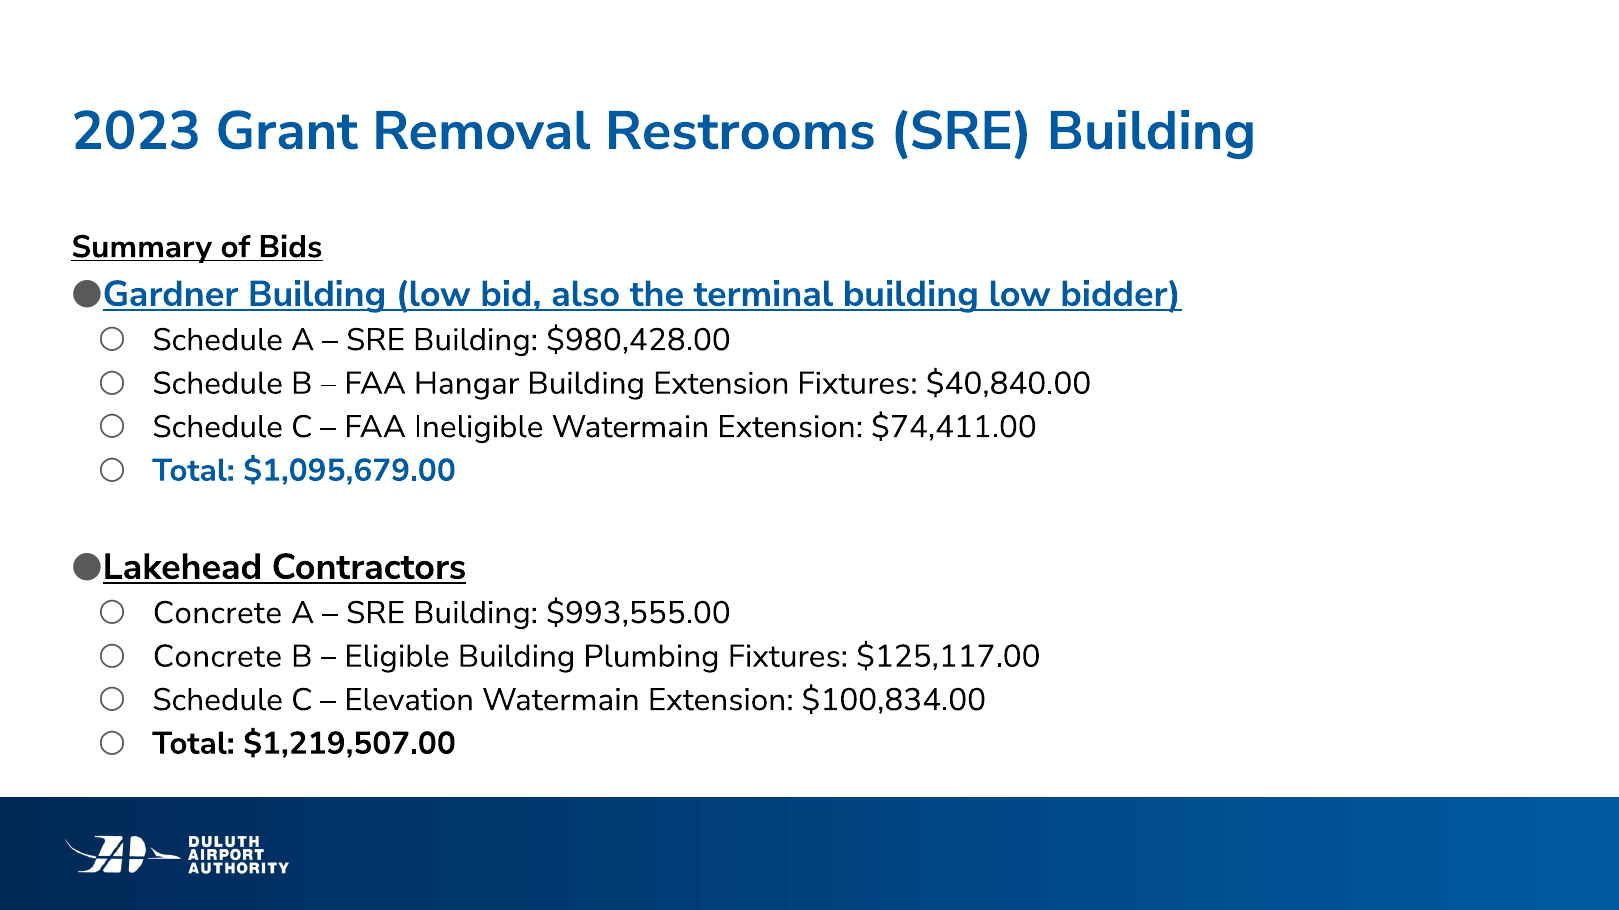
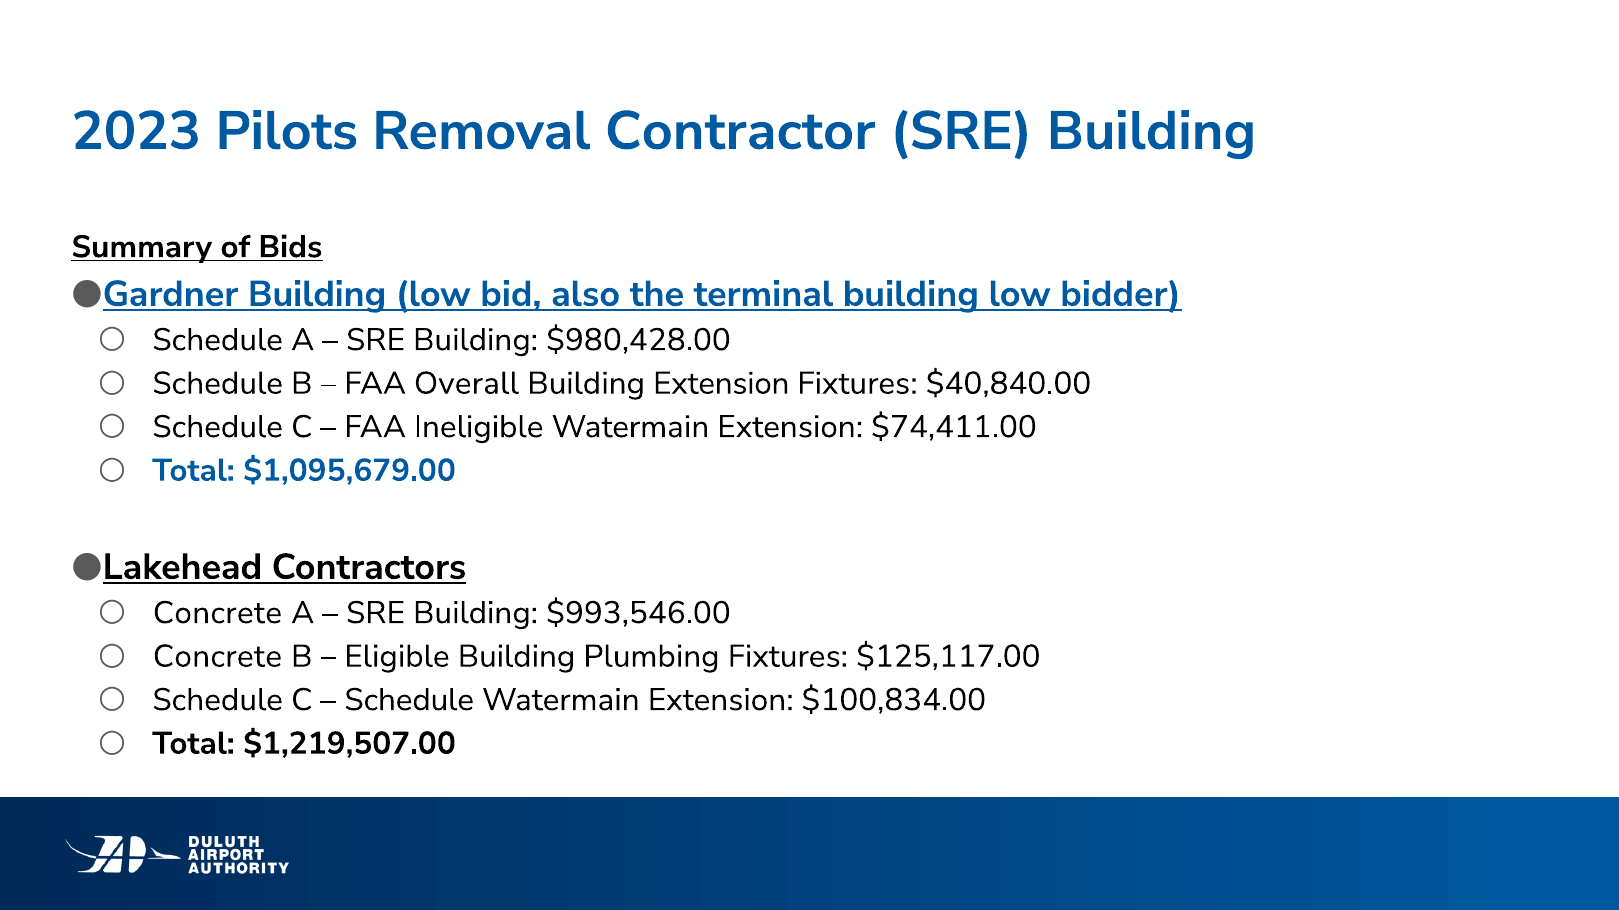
Grant: Grant -> Pilots (287, 131)
Restrooms: Restrooms -> Contractor (740, 131)
Hangar: Hangar -> Overall (466, 384)
$993,555.00: $993,555.00 -> $993,546.00 (638, 613)
Elevation: Elevation -> Schedule (409, 700)
